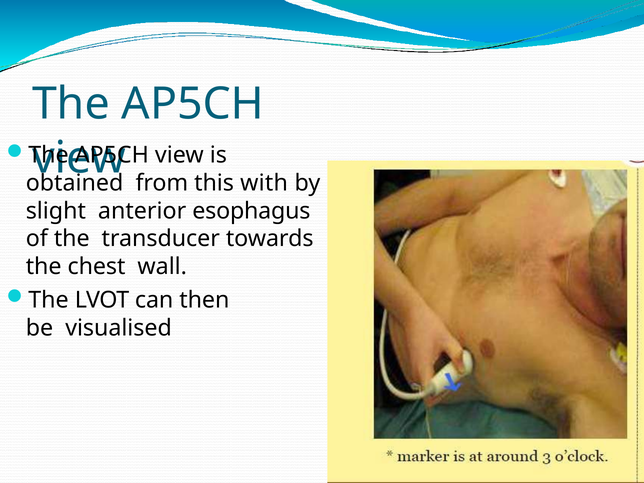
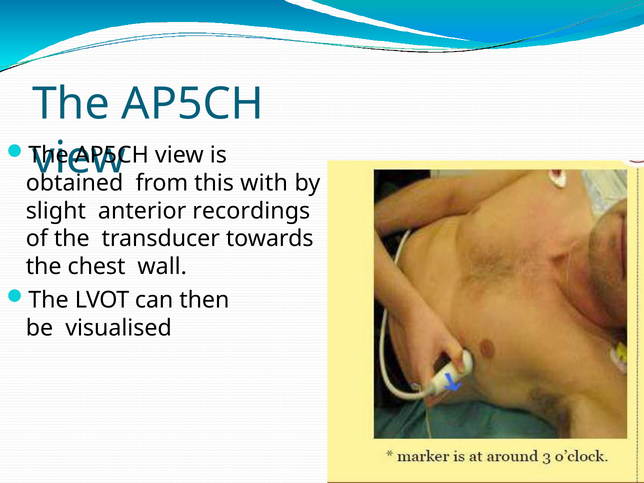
esophagus: esophagus -> recordings (251, 211)
